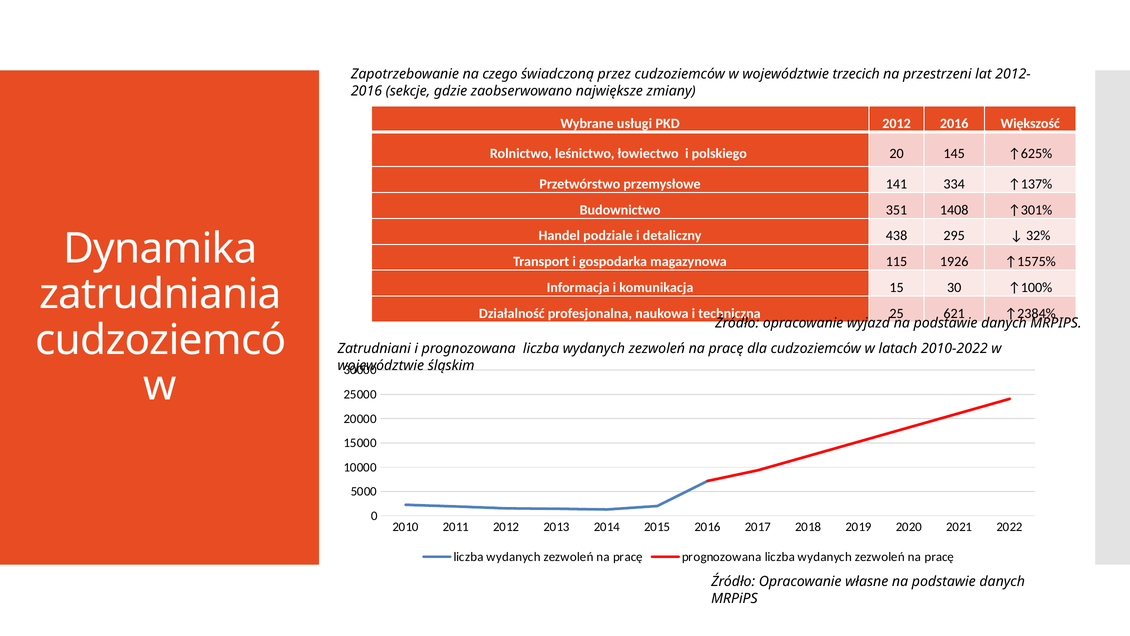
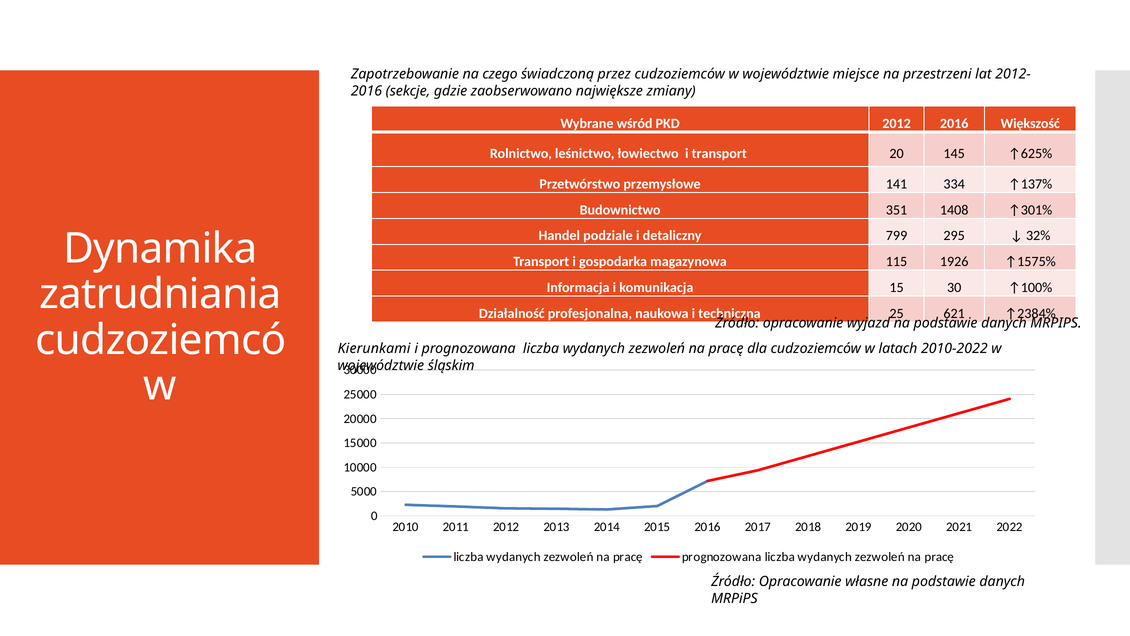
trzecich: trzecich -> miejsce (856, 74)
usługi: usługi -> wśród (635, 123)
i polskiego: polskiego -> transport (719, 154)
438: 438 -> 799 (897, 236)
Zatrudniani: Zatrudniani -> Kierunkami (374, 348)
